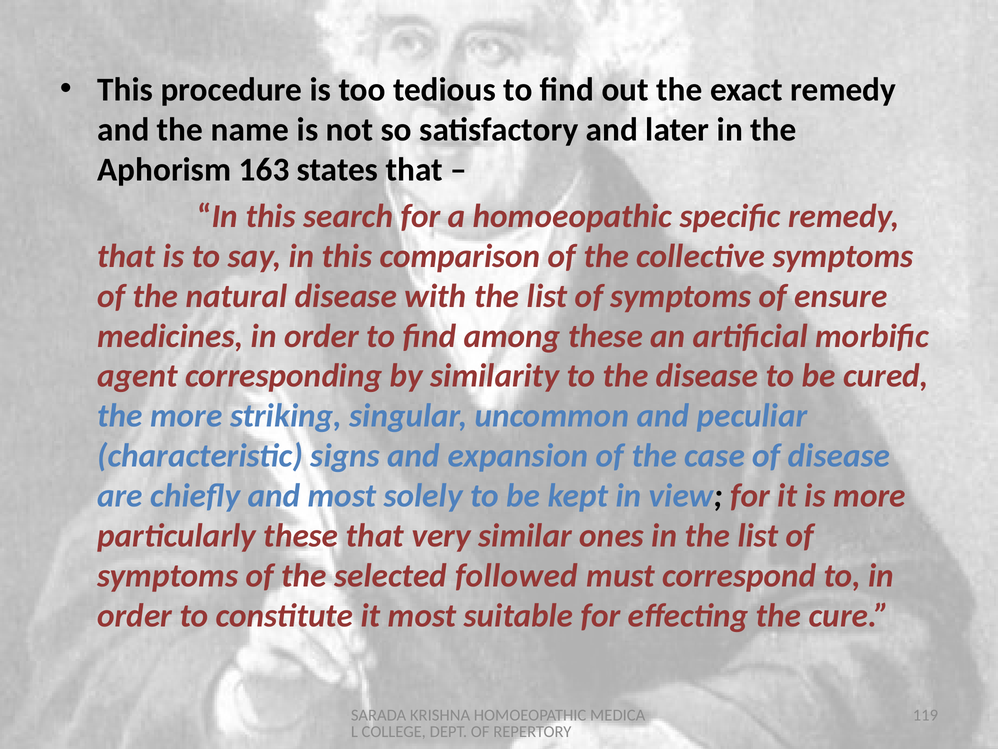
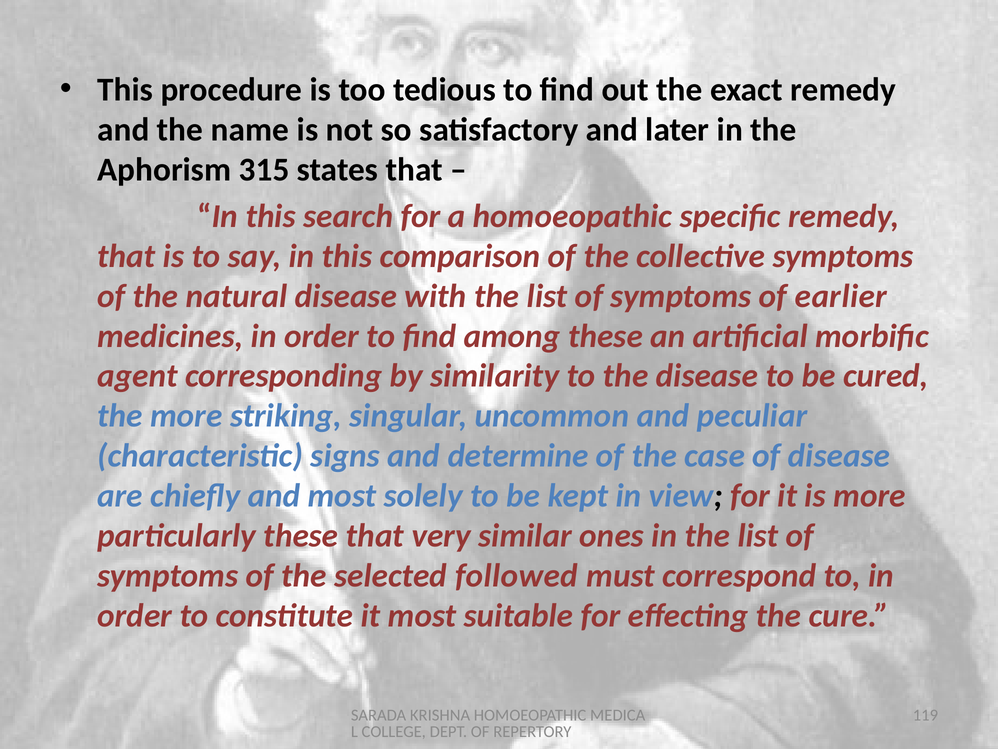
163: 163 -> 315 (264, 169)
ensure: ensure -> earlier (841, 296)
expansion: expansion -> determine (518, 456)
